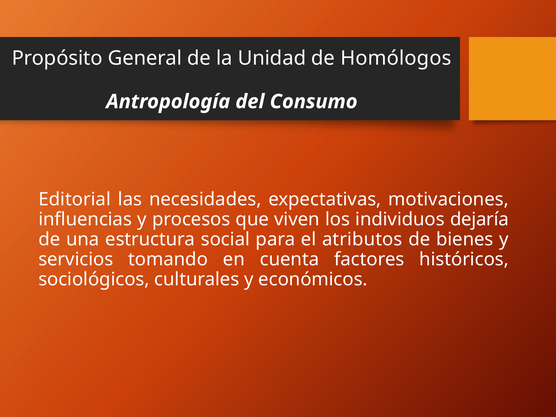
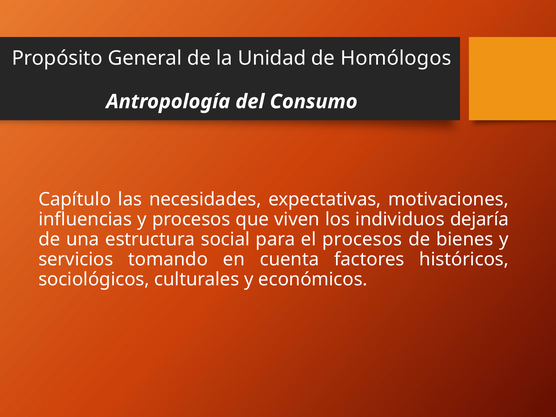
Editorial: Editorial -> Capítulo (75, 199)
el atributos: atributos -> procesos (362, 239)
